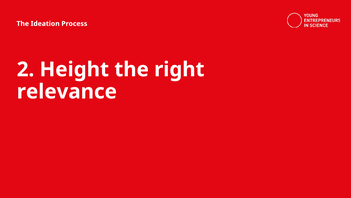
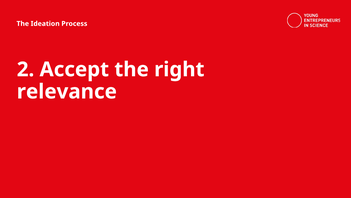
Height: Height -> Accept (74, 69)
